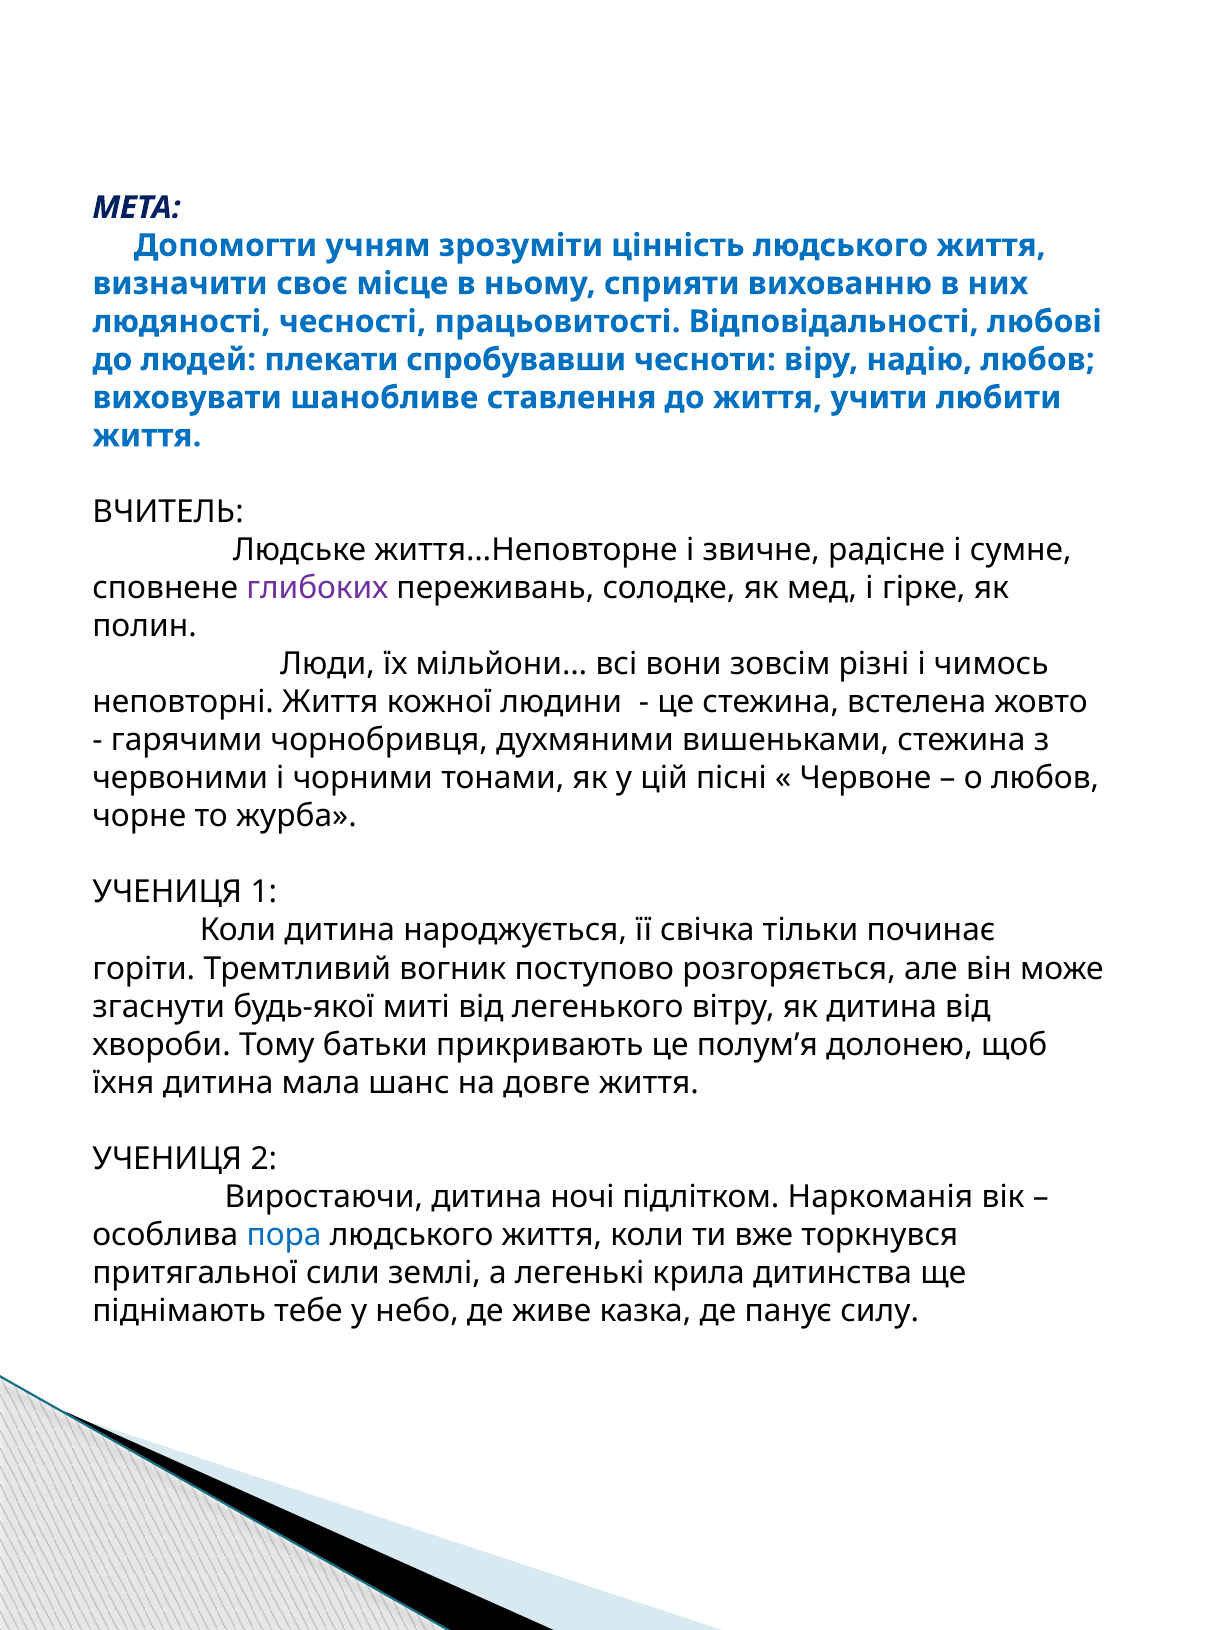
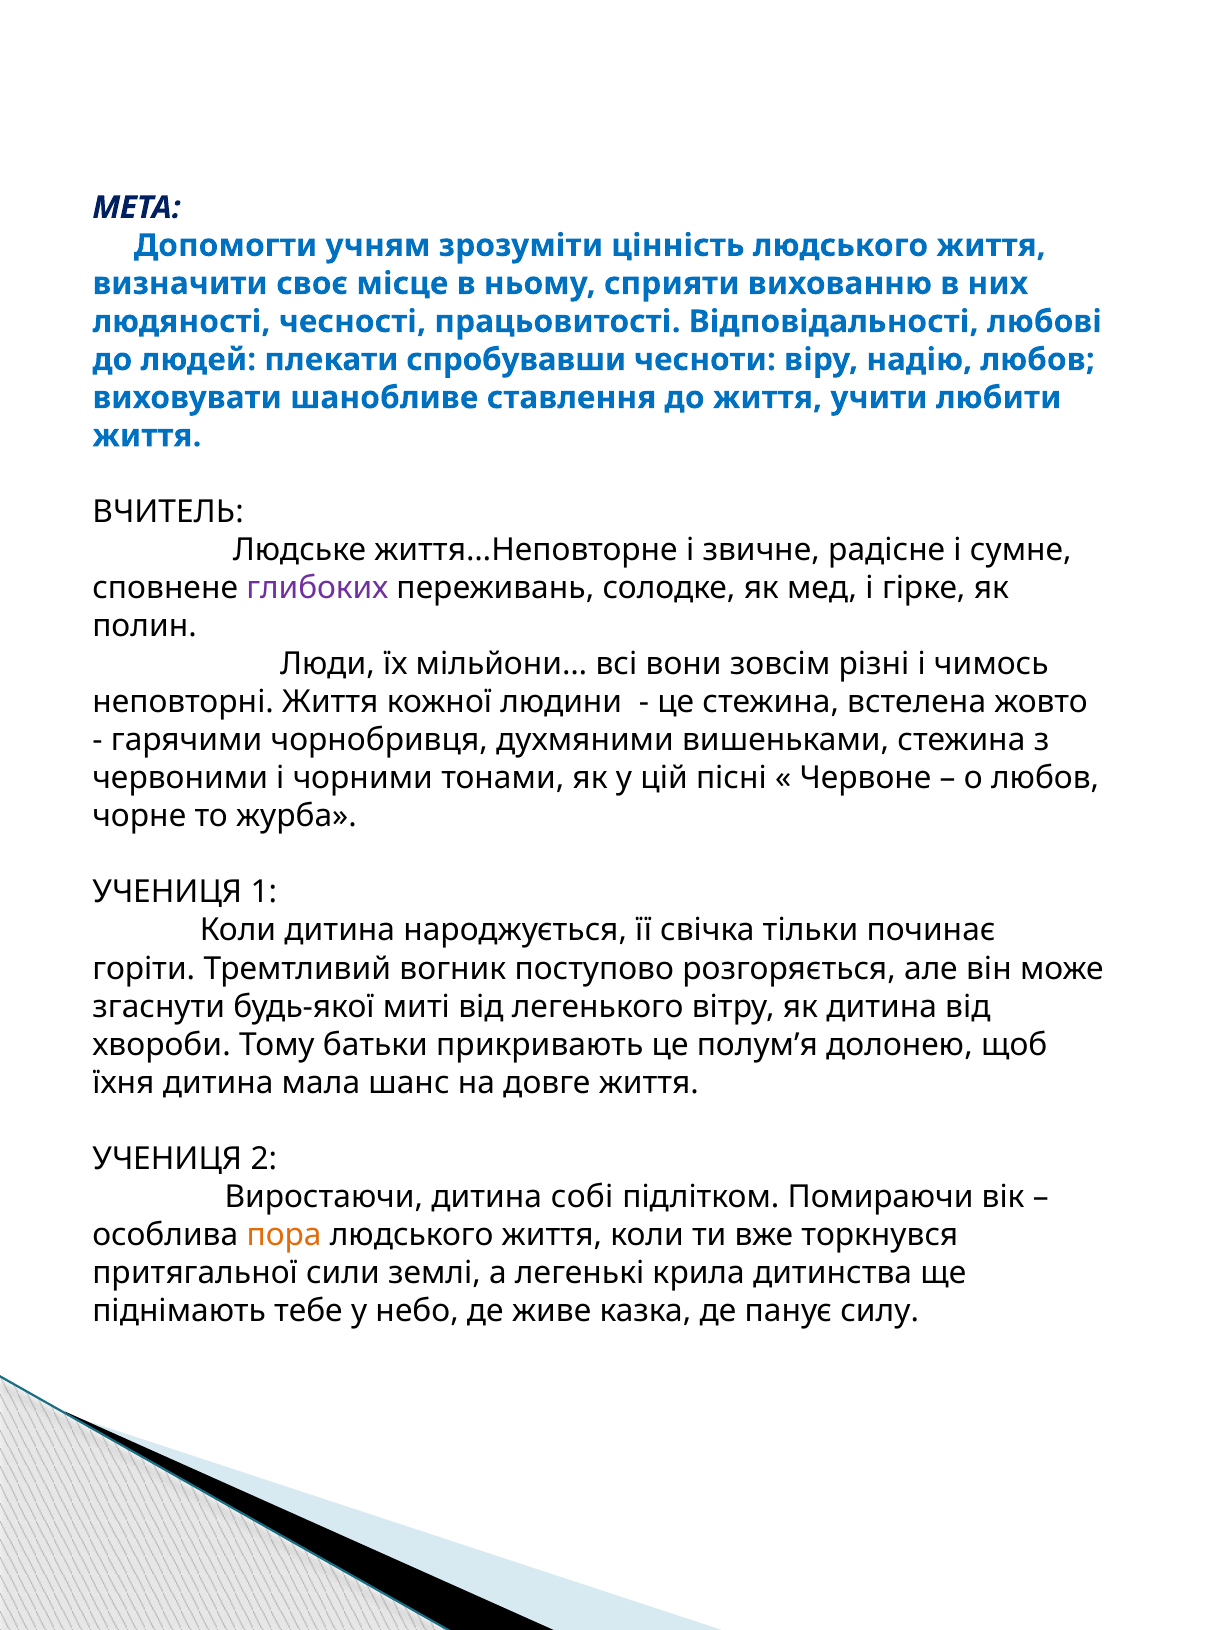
ночі: ночі -> собі (582, 1197)
Наркоманія: Наркоманія -> Помираючи (881, 1197)
пора colour: blue -> orange (284, 1235)
